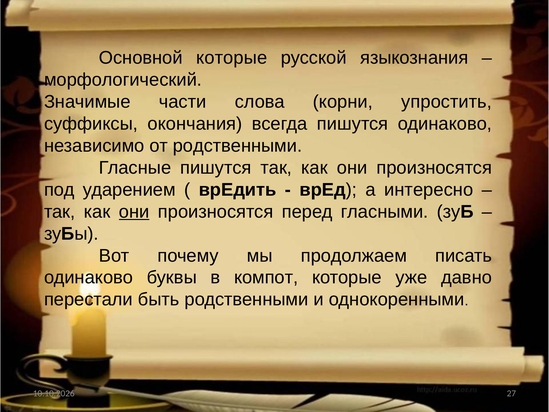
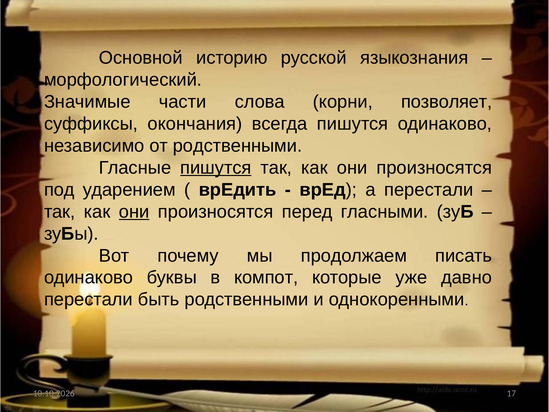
Основной которые: которые -> историю (232, 58)
упростить: упростить -> позволяет (447, 102)
пишутся underline: none -> present (216, 168)
а интересно: интересно -> перестали (429, 190)
27: 27 -> 17 (511, 393)
